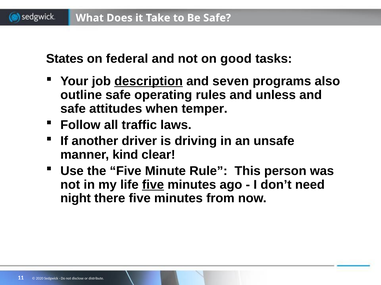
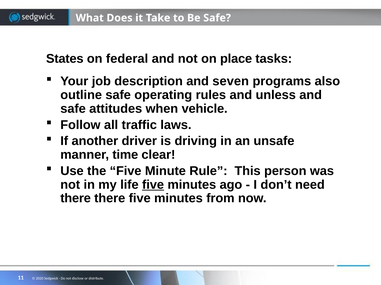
good: good -> place (236, 59)
description underline: present -> none (149, 82)
temper: temper -> vehicle (205, 109)
kind: kind -> time (125, 155)
night: night -> there (76, 199)
